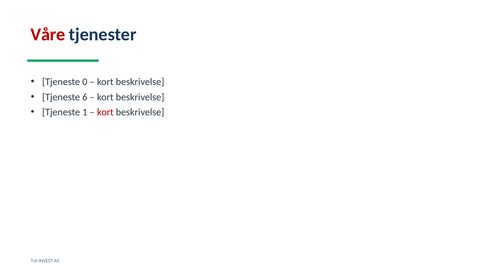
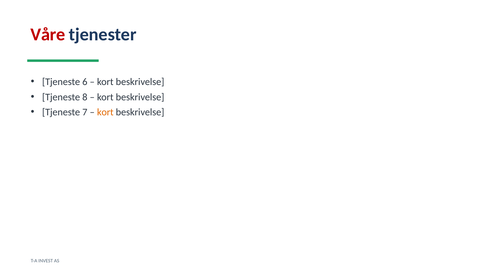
0: 0 -> 6 (85, 82)
6: 6 -> 8 (85, 97)
1: 1 -> 7 (85, 112)
kort colour: red -> orange (105, 112)
